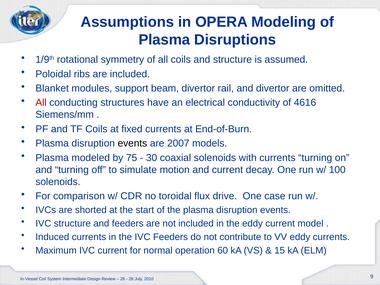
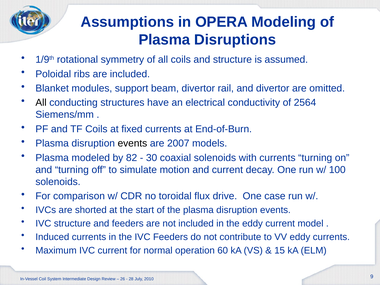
All colour: red -> black (41, 103)
4616: 4616 -> 2564 (305, 103)
75: 75 -> 82 (132, 158)
